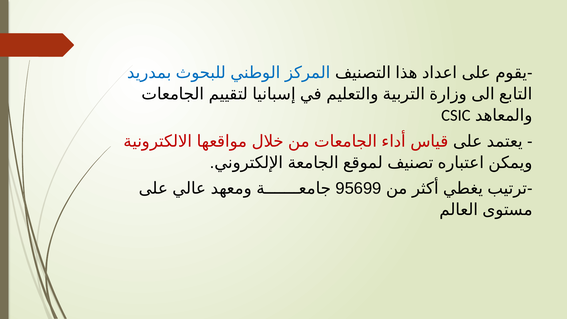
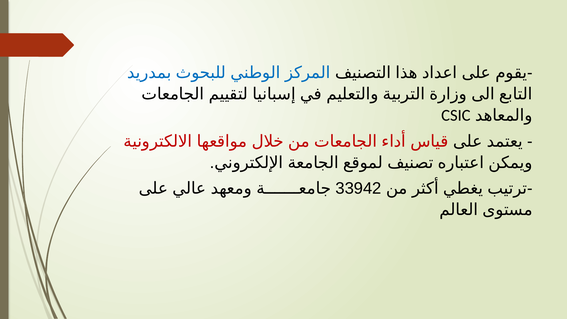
95699: 95699 -> 33942 (359, 188)
